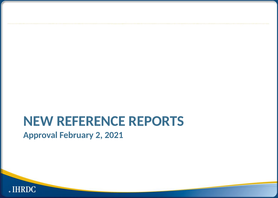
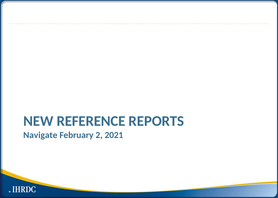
Approval: Approval -> Navigate (40, 135)
